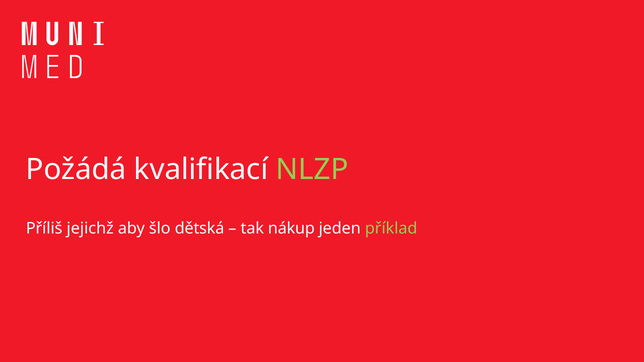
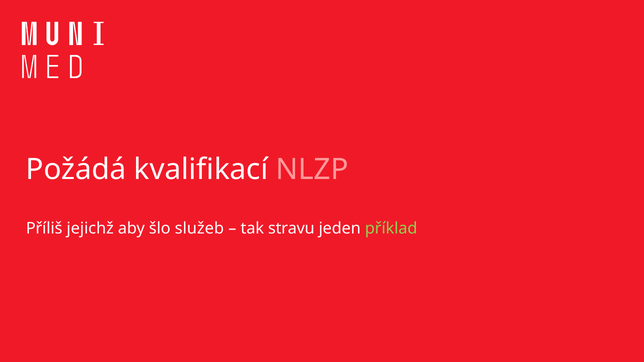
NLZP colour: light green -> pink (312, 170)
dětská: dětská -> služeb (199, 228)
nákup: nákup -> stravu (291, 228)
